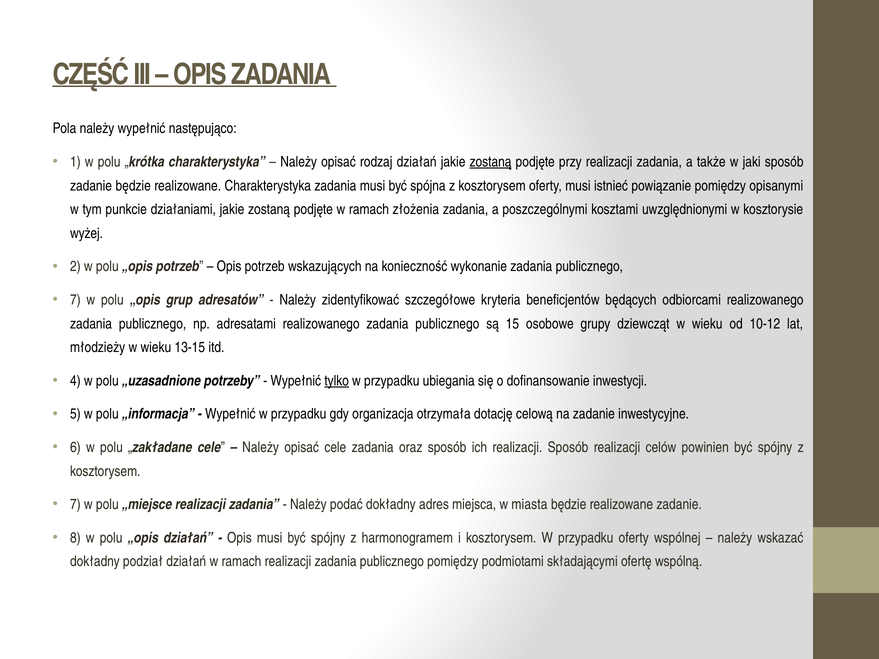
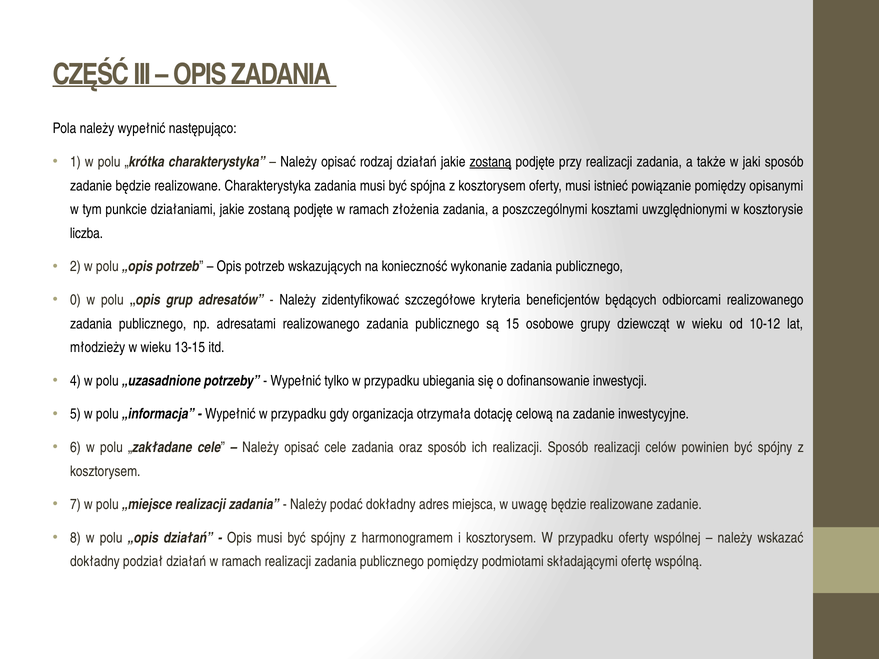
wyżej: wyżej -> liczba (87, 234)
7: 7 -> 0 (75, 300)
tylko underline: present -> none (337, 381)
miasta: miasta -> uwagę (529, 505)
